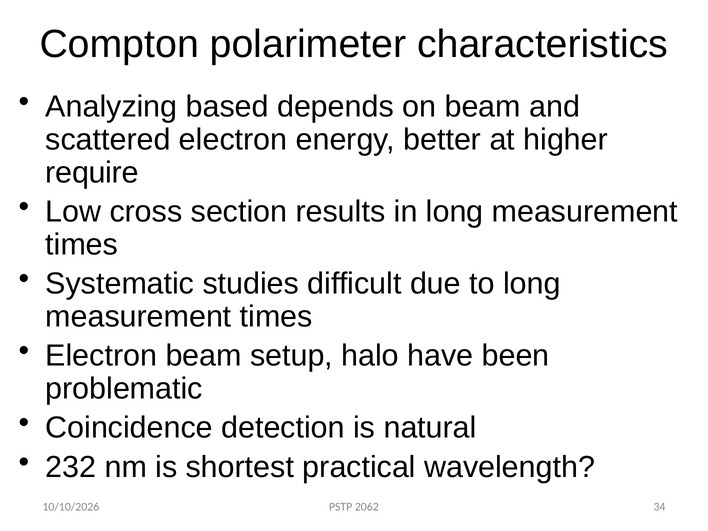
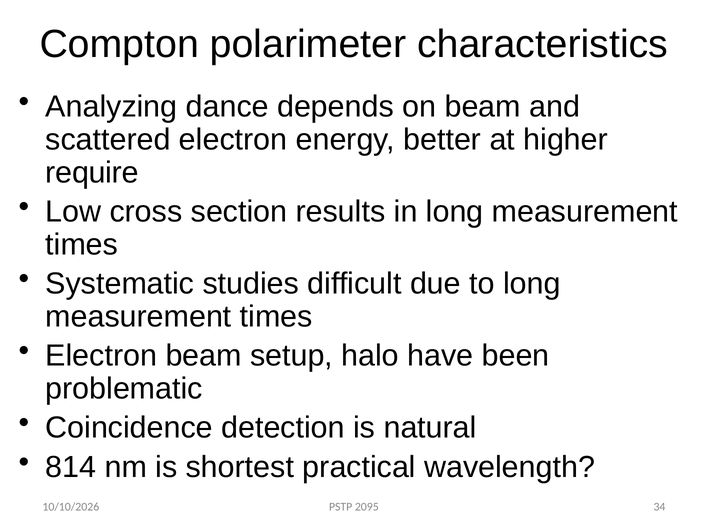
based: based -> dance (227, 107)
232: 232 -> 814 (71, 467)
2062: 2062 -> 2095 (367, 507)
